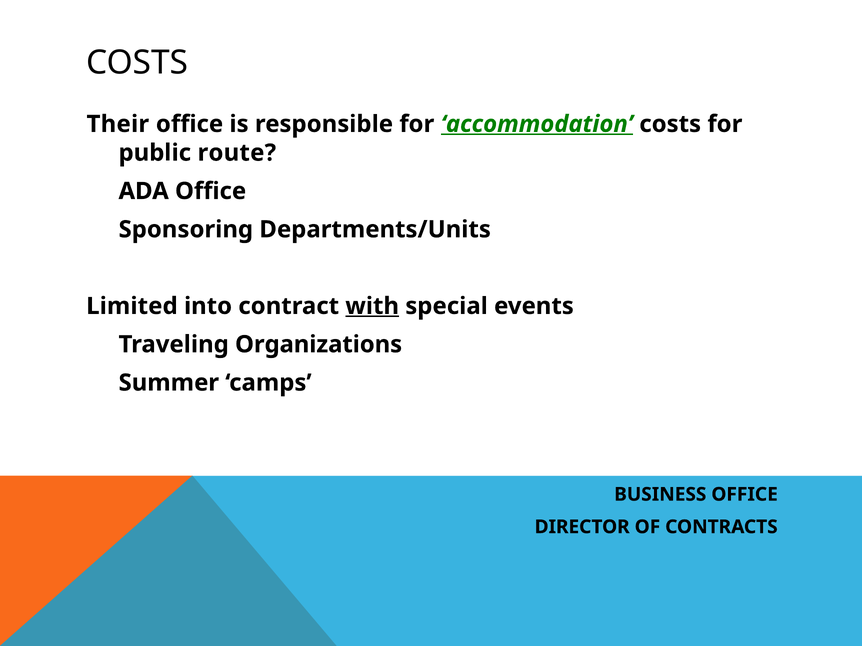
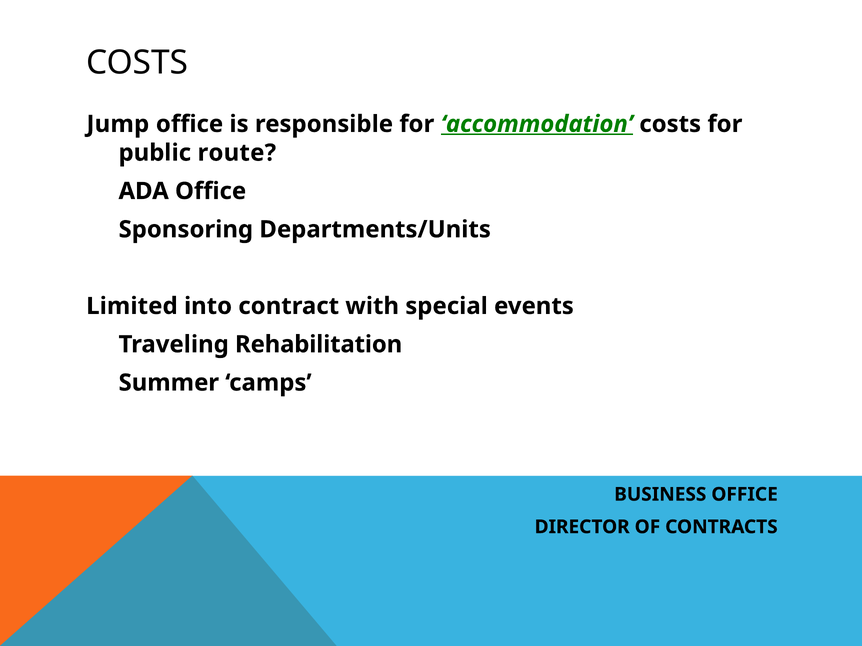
Their: Their -> Jump (118, 124)
with underline: present -> none (372, 306)
Organizations: Organizations -> Rehabilitation (319, 345)
